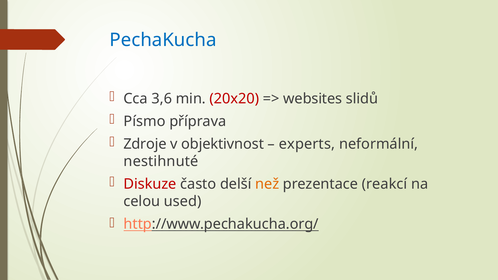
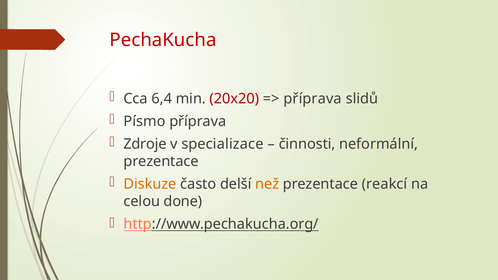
PechaKucha colour: blue -> red (163, 40)
3,6: 3,6 -> 6,4 (162, 99)
websites: websites -> příprava (313, 99)
objektivnost: objektivnost -> specializace (222, 144)
experts: experts -> činnosti (307, 144)
nestihnuté: nestihnuté -> prezentace (161, 161)
Diskuze colour: red -> orange (150, 184)
used: used -> done (183, 202)
